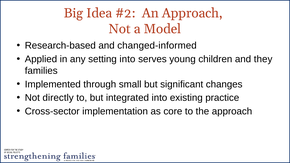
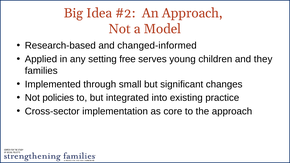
setting into: into -> free (128, 59)
directly: directly -> policies (58, 98)
